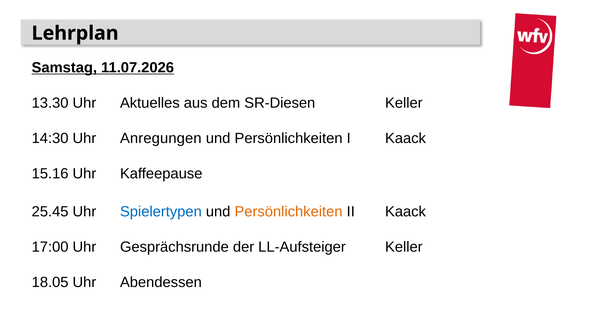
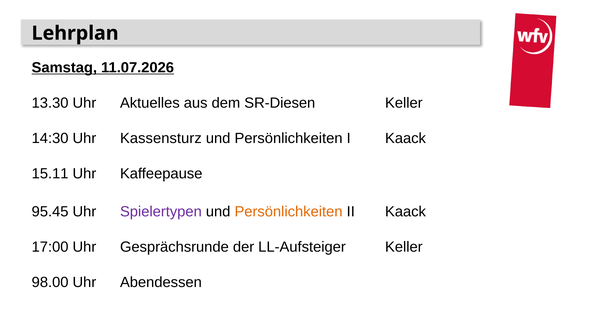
Anregungen: Anregungen -> Kassensturz (161, 138)
15.16: 15.16 -> 15.11 (50, 174)
25.45: 25.45 -> 95.45 (50, 212)
Spielertypen colour: blue -> purple (161, 212)
18.05: 18.05 -> 98.00 (50, 283)
